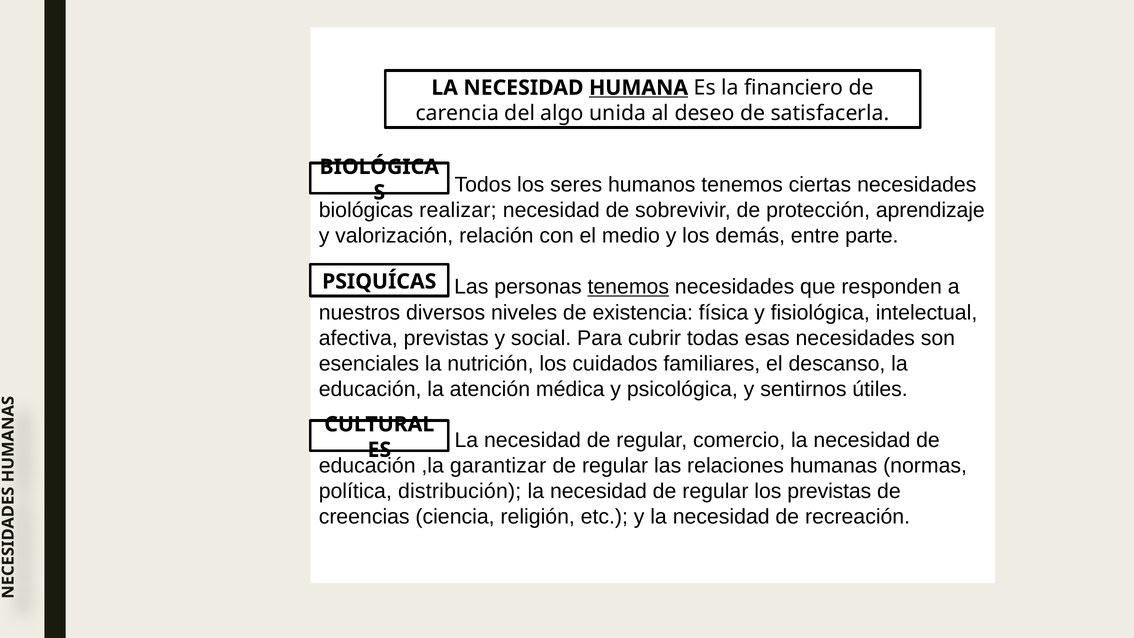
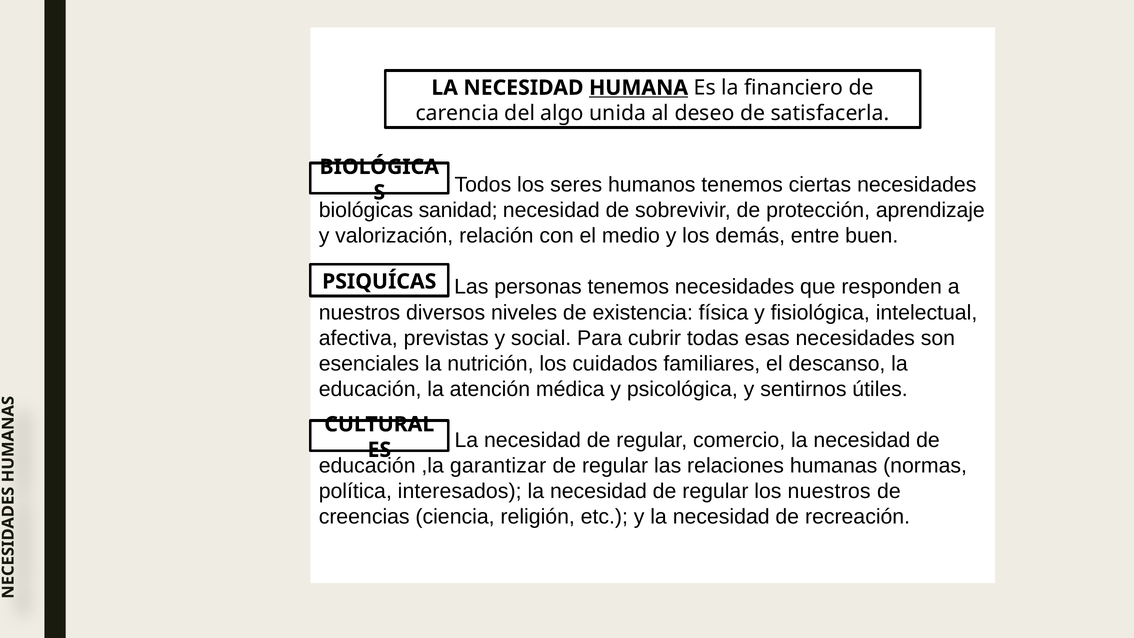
realizar: realizar -> sanidad (458, 210)
parte: parte -> buen (872, 236)
tenemos underline: present -> none (628, 287)
distribución: distribución -> interesados (460, 491)
los previstas: previstas -> nuestros (829, 491)
